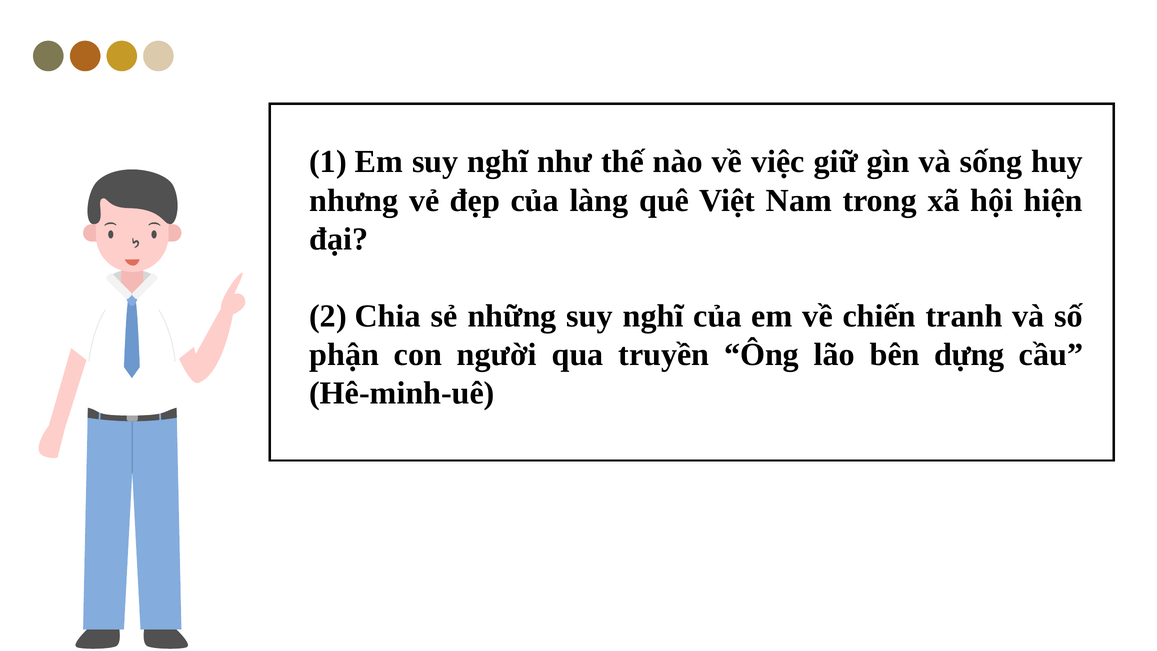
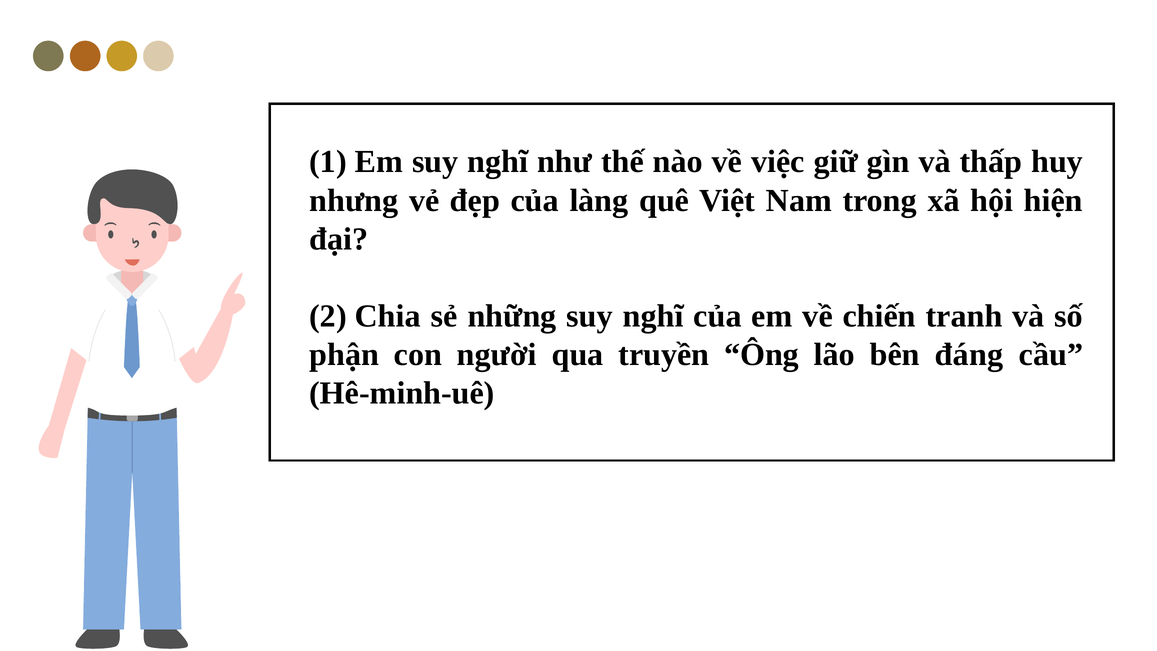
sống: sống -> thấp (991, 162)
dựng: dựng -> đáng (969, 355)
